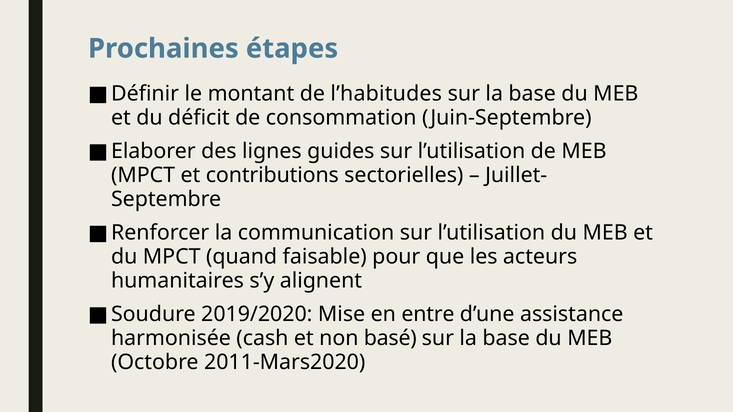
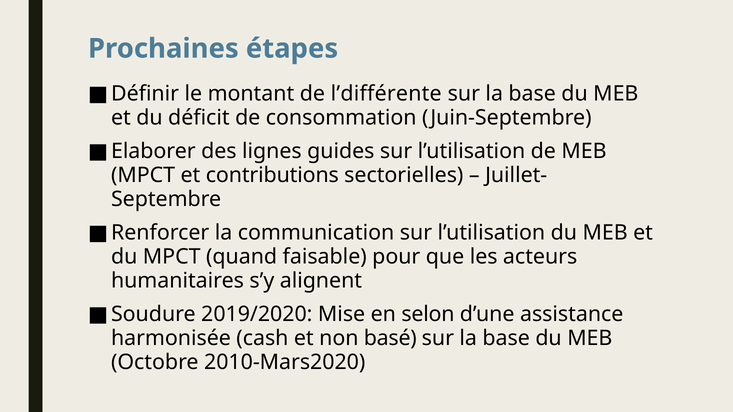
l’habitudes: l’habitudes -> l’différente (386, 94)
entre: entre -> selon (428, 314)
2011-Mars2020: 2011-Mars2020 -> 2010-Mars2020 (285, 363)
